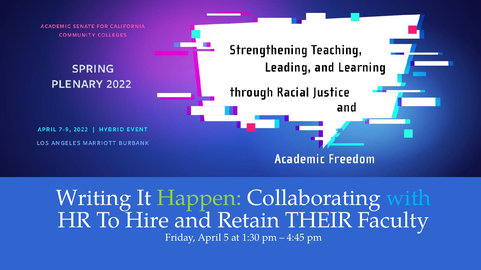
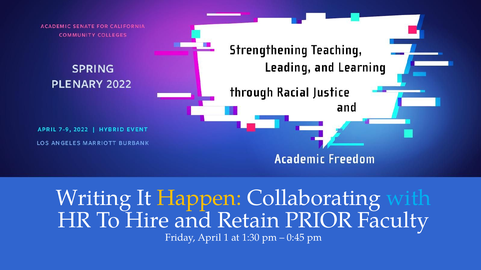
Happen colour: light green -> yellow (199, 198)
THEIR: THEIR -> PRIOR (319, 221)
5: 5 -> 1 (226, 238)
4:45: 4:45 -> 0:45 (296, 238)
